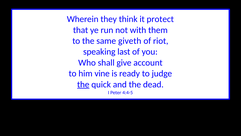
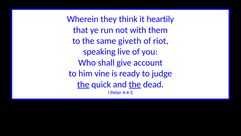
protect: protect -> heartily (160, 19)
last: last -> live (124, 52)
the underline: none -> present (135, 84)
